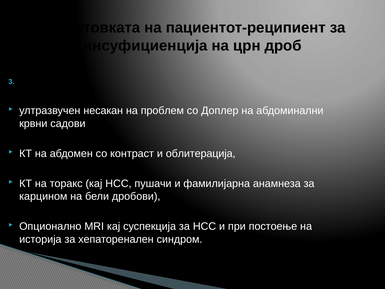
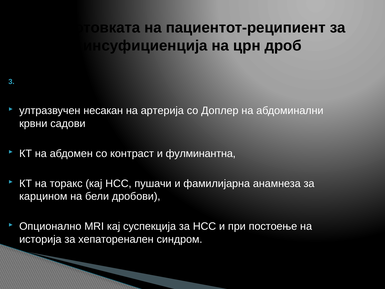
проблем: проблем -> артерија (162, 111)
облитерација: облитерација -> фулминантна (201, 153)
